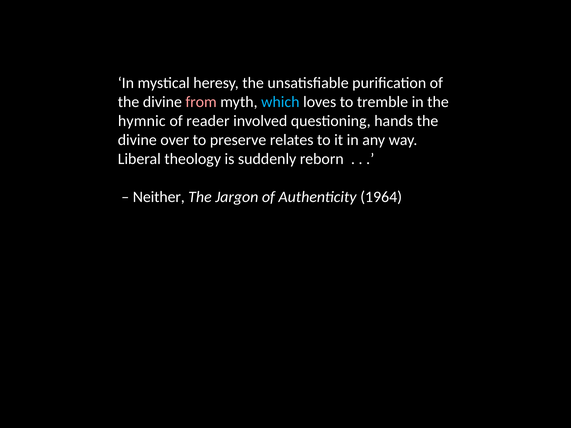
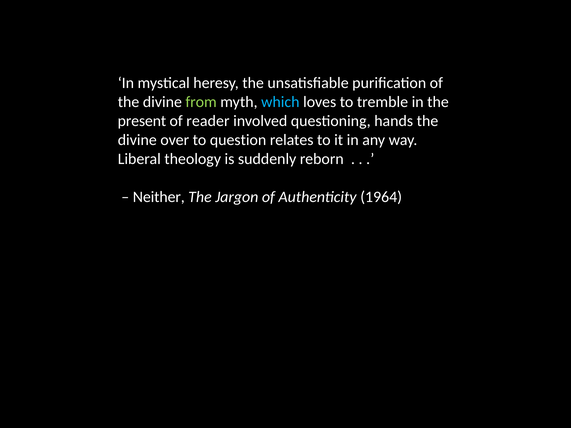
from colour: pink -> light green (201, 102)
hymnic: hymnic -> present (142, 121)
preserve: preserve -> question (238, 140)
